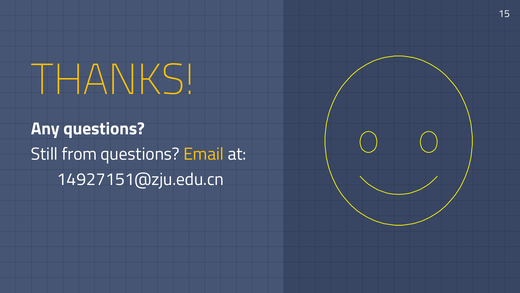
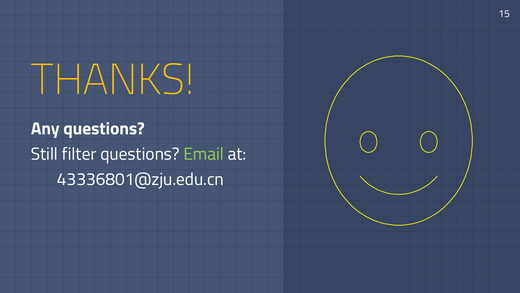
from: from -> filter (79, 154)
Email colour: yellow -> light green (204, 154)
14927151@zju.edu.cn: 14927151@zju.edu.cn -> 43336801@zju.edu.cn (140, 179)
